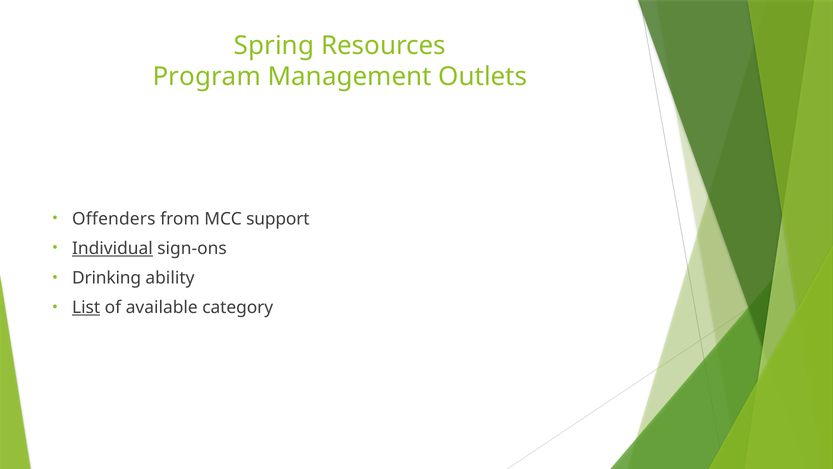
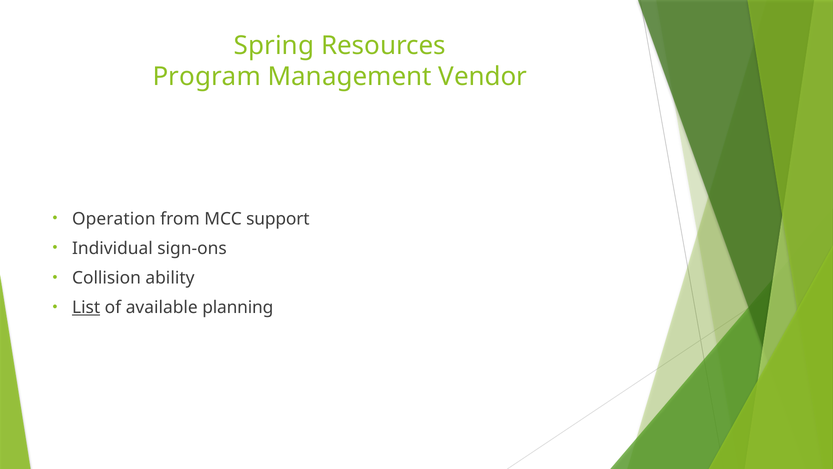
Outlets: Outlets -> Vendor (483, 77)
Offenders: Offenders -> Operation (114, 219)
Individual underline: present -> none (112, 248)
Drinking: Drinking -> Collision (106, 278)
category: category -> planning (238, 307)
